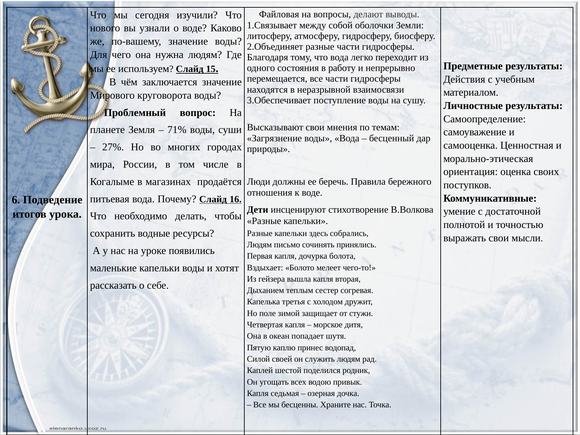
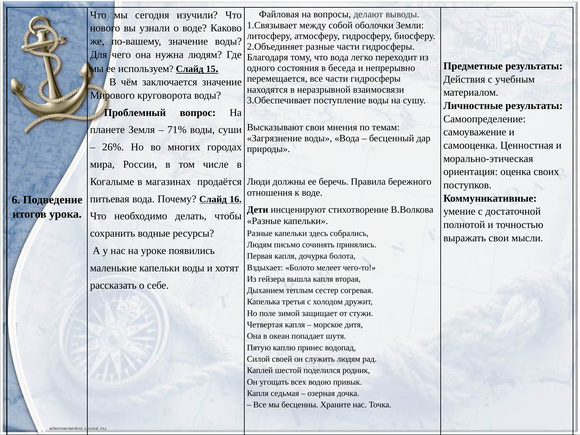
работу: работу -> беседа (342, 68)
27%: 27% -> 26% (113, 147)
